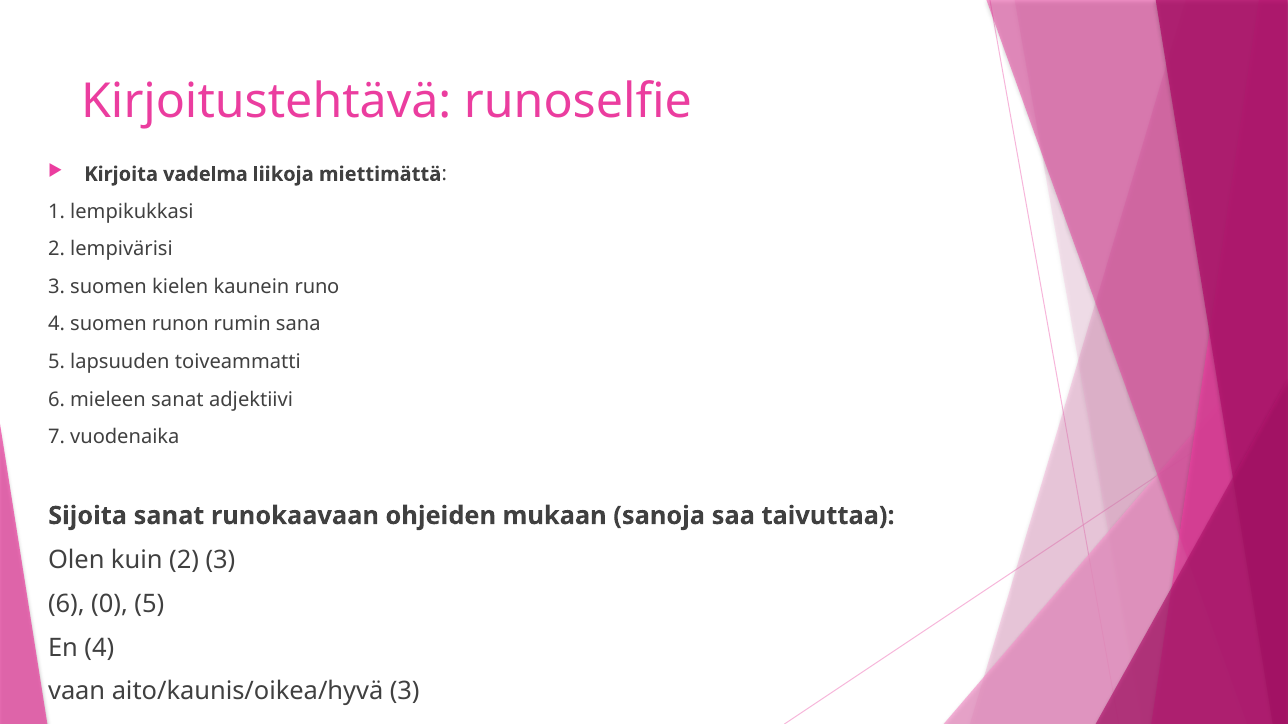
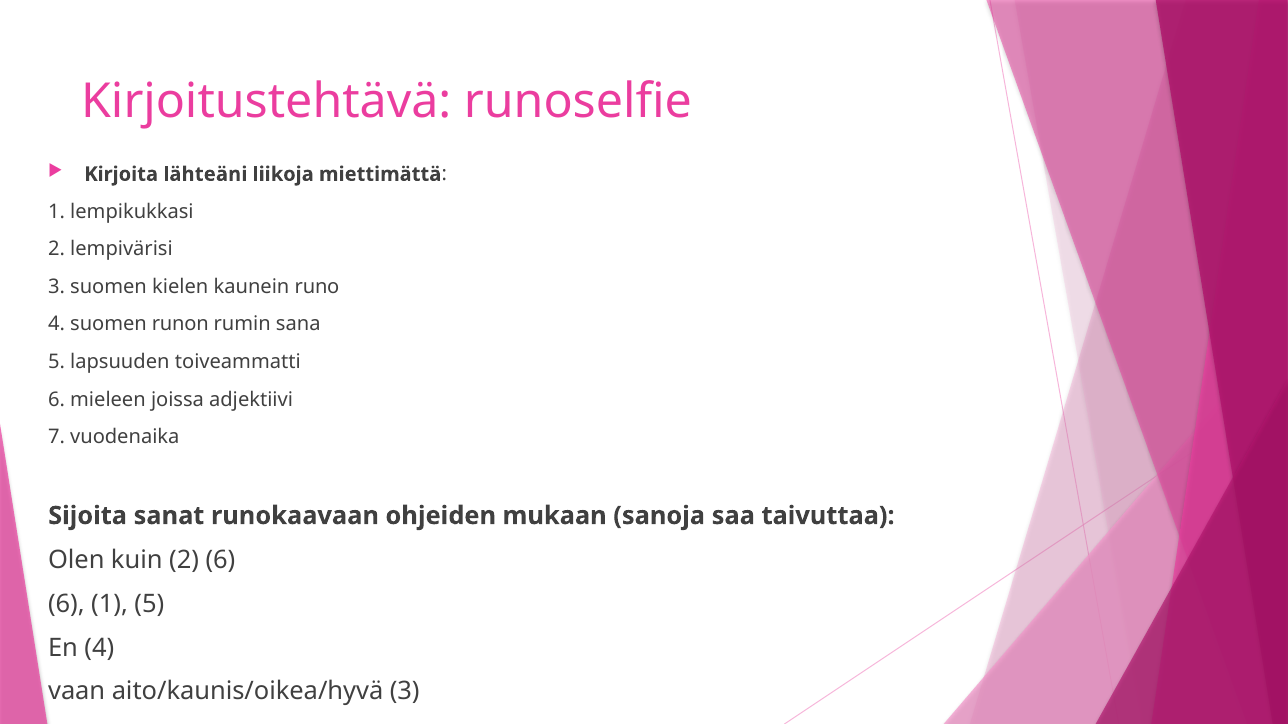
vadelma: vadelma -> lähteäni (205, 174)
mieleen sanat: sanat -> joissa (178, 400)
2 3: 3 -> 6 (220, 560)
6 0: 0 -> 1 (110, 604)
